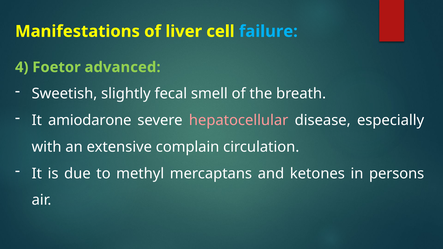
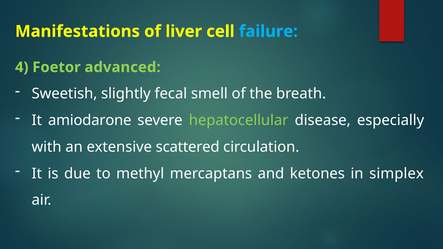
hepatocellular colour: pink -> light green (239, 120)
complain: complain -> scattered (188, 147)
persons: persons -> simplex (397, 174)
